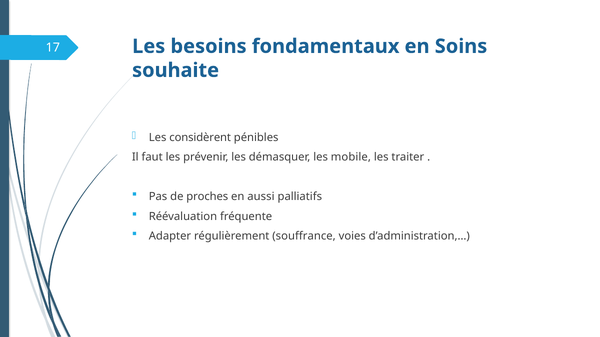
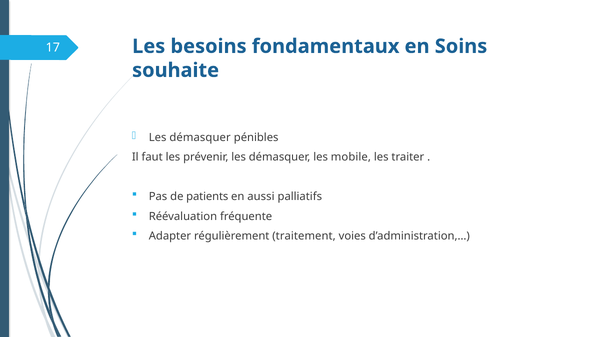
considèrent: considèrent -> démasquer (200, 138)
proches: proches -> patients (207, 197)
souffrance: souffrance -> traitement (304, 236)
